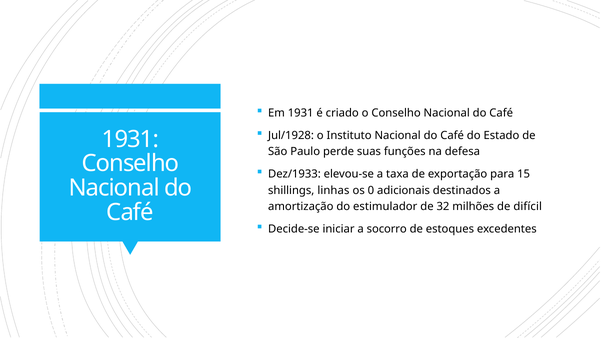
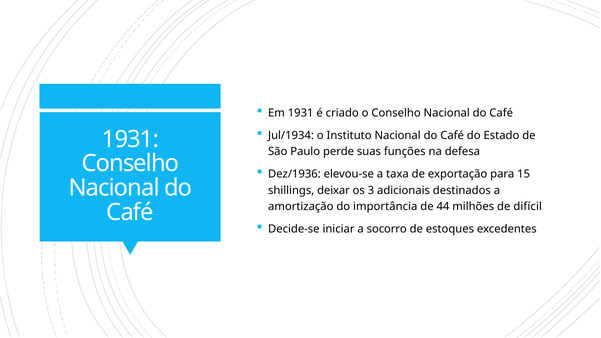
Jul/1928: Jul/1928 -> Jul/1934 (291, 136)
Dez/1933: Dez/1933 -> Dez/1936 (294, 174)
linhas: linhas -> deixar (334, 190)
0: 0 -> 3 (371, 190)
estimulador: estimulador -> importância (385, 207)
32: 32 -> 44 (443, 207)
